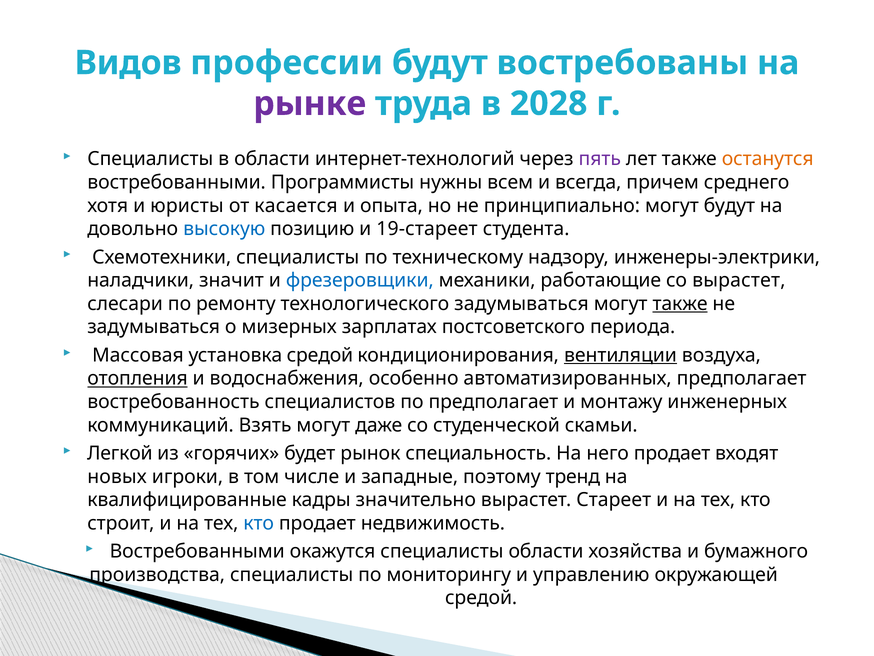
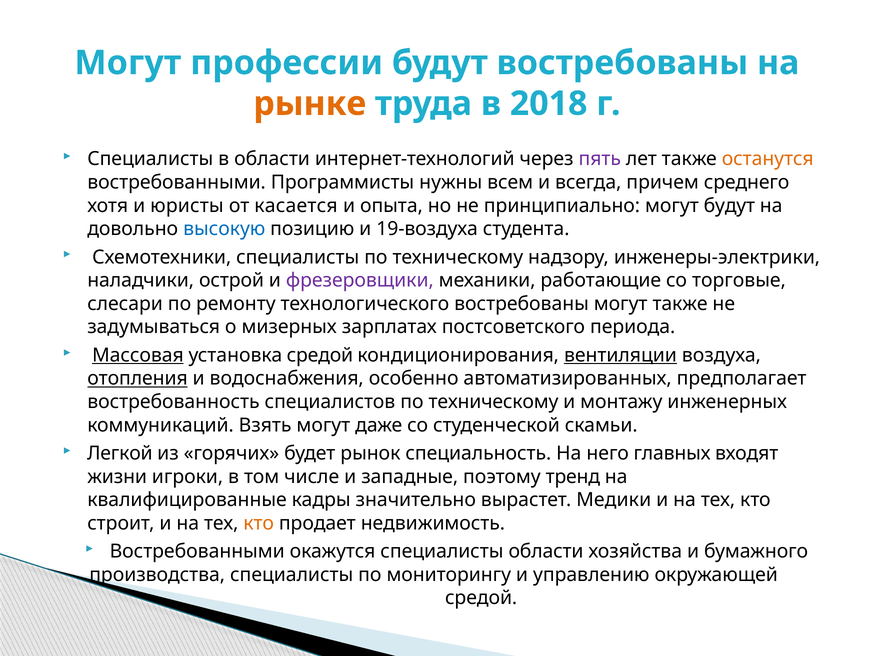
Видов: Видов -> Могут (128, 63)
рынке colour: purple -> orange (310, 104)
2028: 2028 -> 2018 (549, 104)
19-стареет: 19-стареет -> 19-воздуха (427, 229)
значит: значит -> острой (232, 280)
фрезеровщики colour: blue -> purple (360, 280)
со вырастет: вырастет -> торговые (739, 280)
технологического задумываться: задумываться -> востребованы (522, 304)
также underline: present -> none (680, 304)
Массовая underline: none -> present (138, 355)
специалистов по предполагает: предполагает -> техническому (493, 402)
него продает: продает -> главных (672, 453)
новых: новых -> жизни (117, 476)
Стареет: Стареет -> Медики (614, 500)
кто colour: blue -> orange (259, 523)
